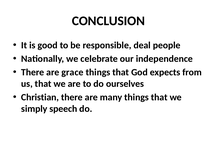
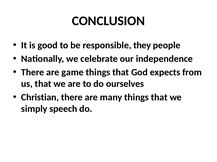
deal: deal -> they (142, 46)
grace: grace -> game (73, 73)
